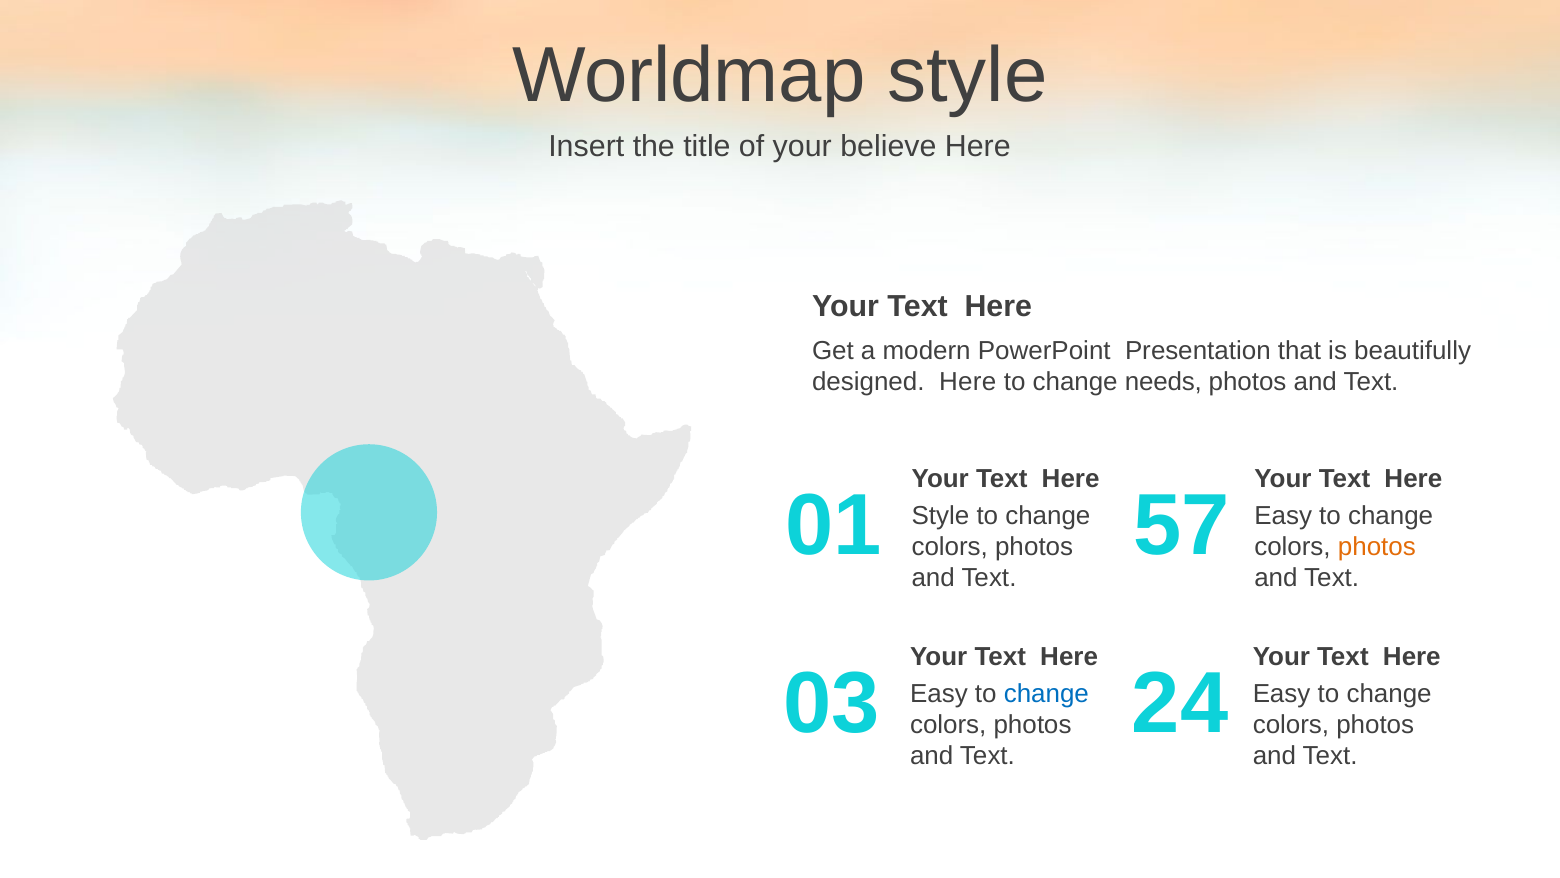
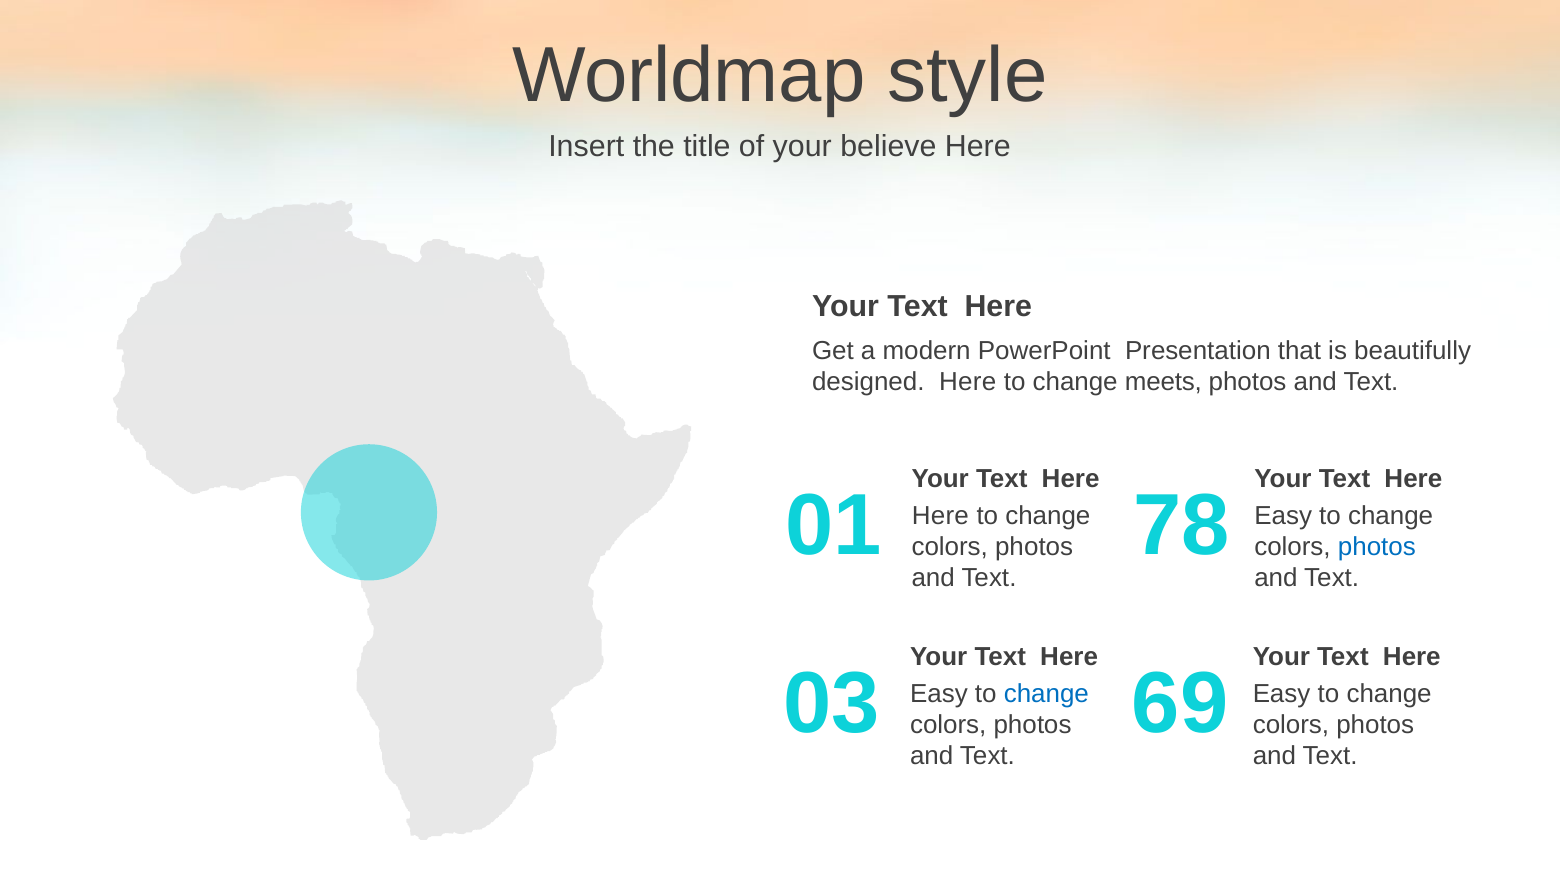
needs: needs -> meets (1163, 382)
57: 57 -> 78 (1182, 526)
Style: Style -> Here (940, 515)
photos colour: orange -> blue (1377, 547)
24: 24 -> 69 (1180, 704)
